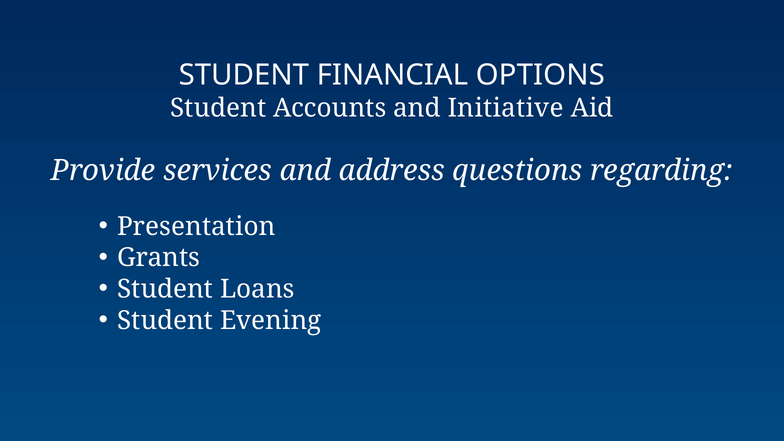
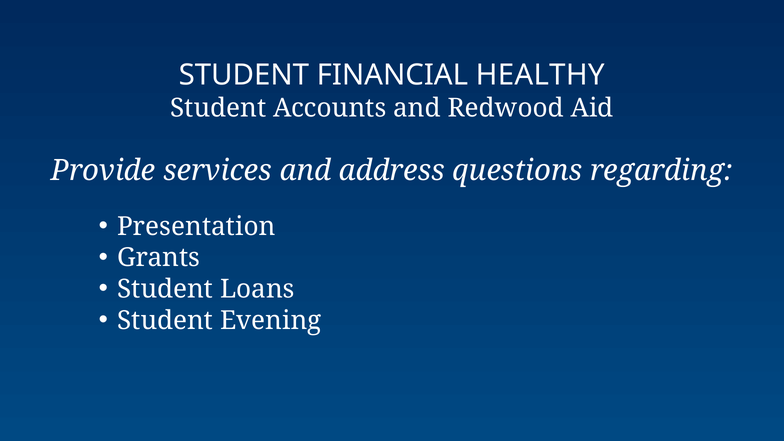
OPTIONS: OPTIONS -> HEALTHY (540, 75)
Initiative: Initiative -> Redwood (506, 108)
